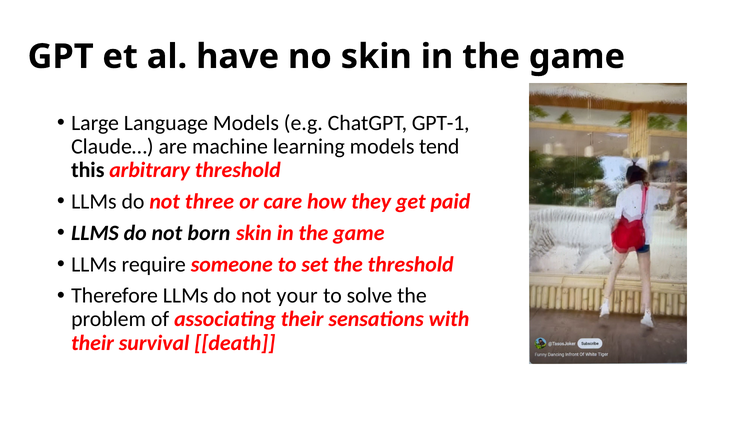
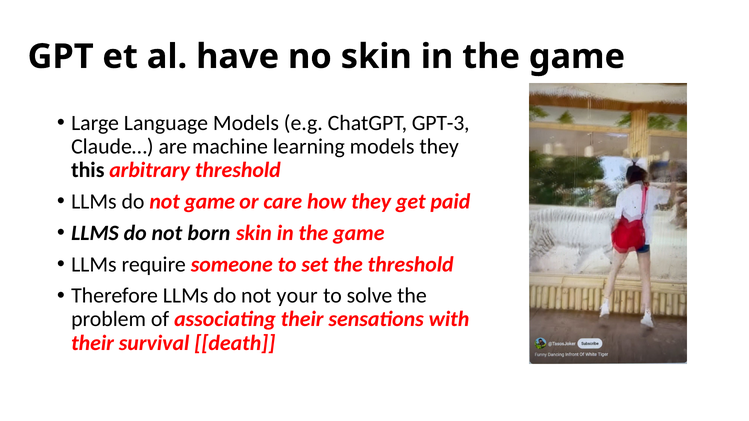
GPT-1: GPT-1 -> GPT-3 (441, 123)
models tend: tend -> they (439, 147)
not three: three -> game (210, 202)
